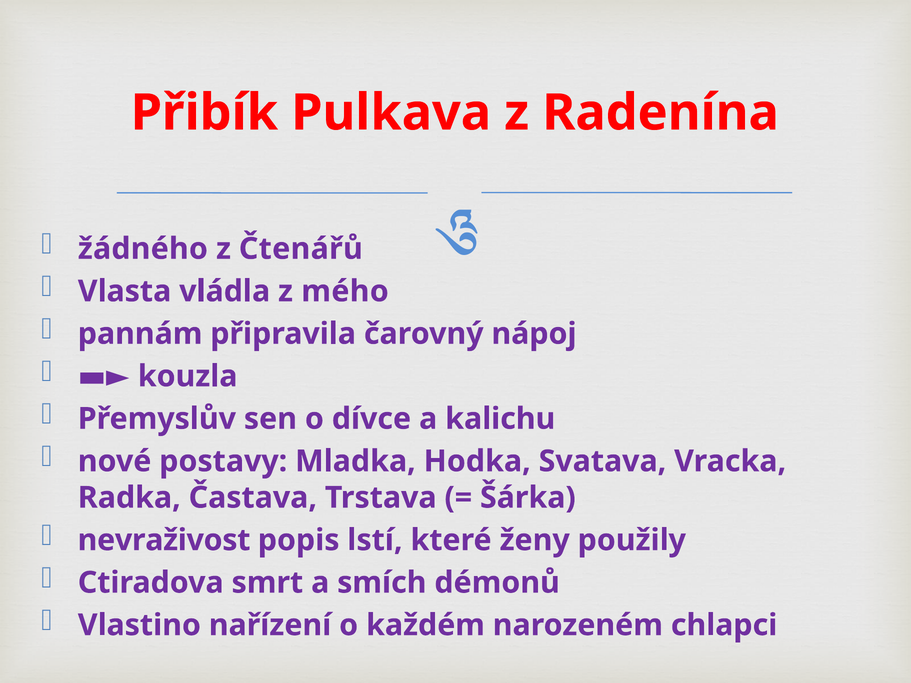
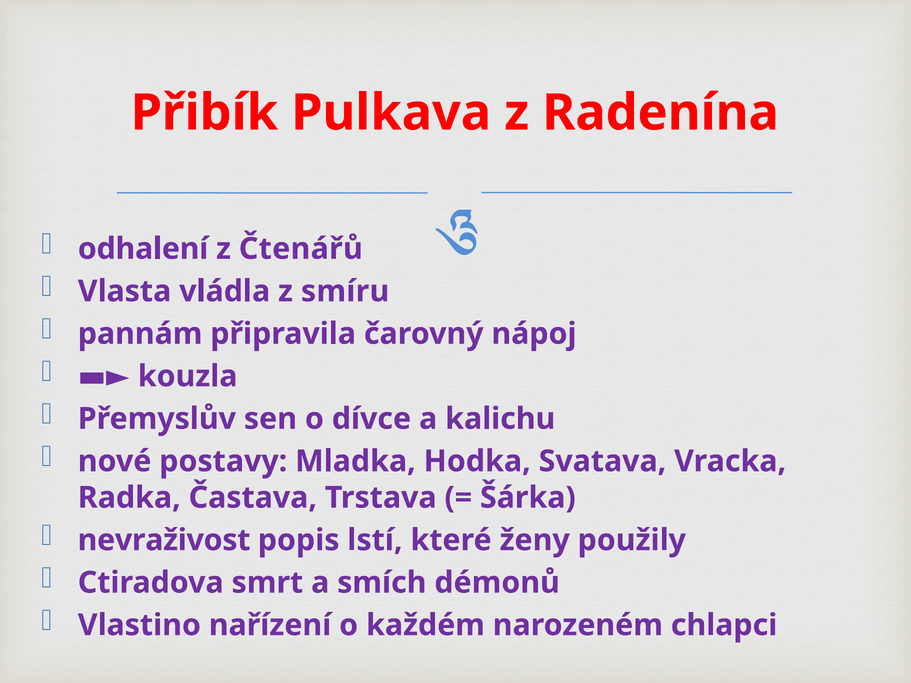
žádného: žádného -> odhalení (143, 249)
mého: mého -> smíru (345, 291)
